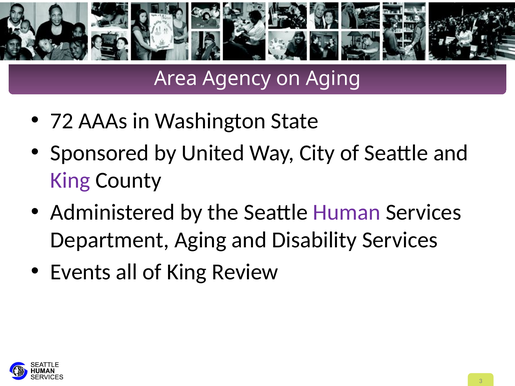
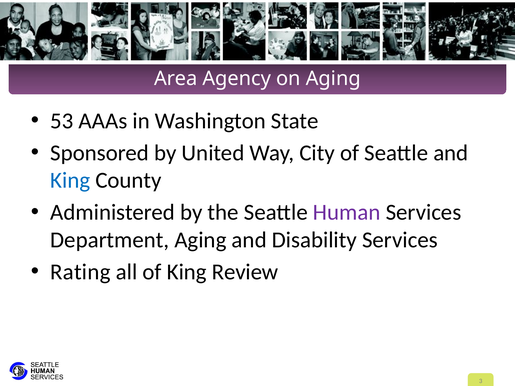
72: 72 -> 53 (62, 121)
King colour: purple -> blue (70, 180)
Events: Events -> Rating (80, 272)
